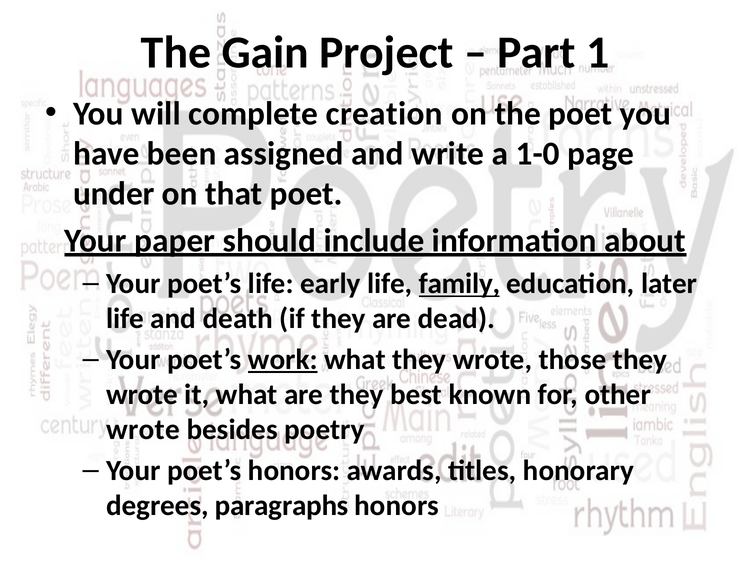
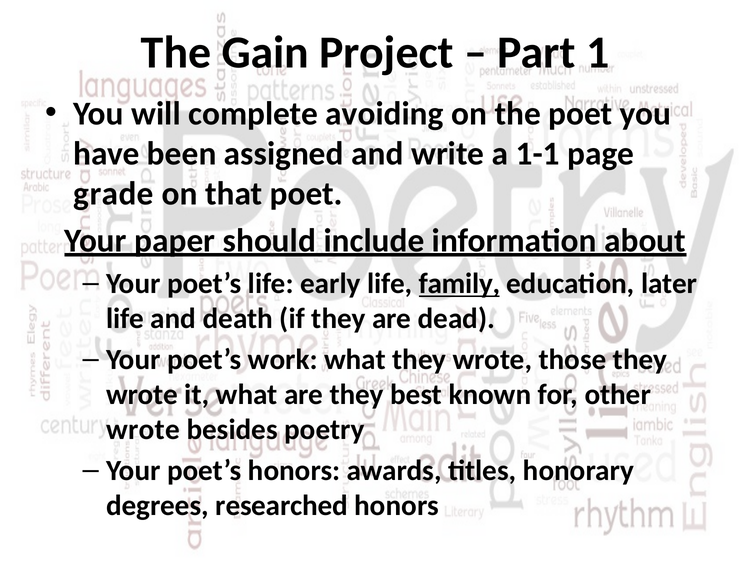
creation: creation -> avoiding (385, 114)
1-0: 1-0 -> 1-1 (538, 154)
under: under -> grade (114, 194)
work underline: present -> none (283, 360)
paragraphs: paragraphs -> researched (282, 506)
